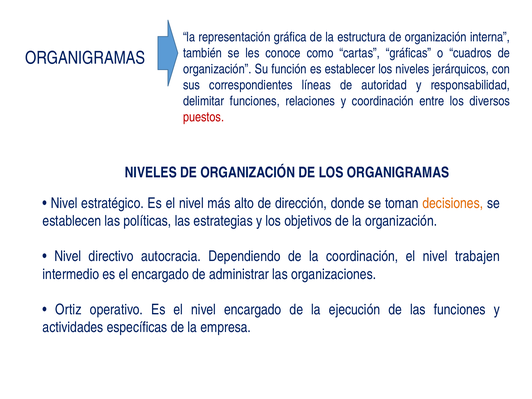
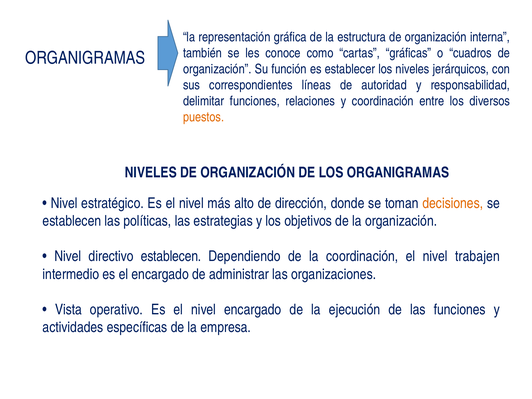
puestos colour: red -> orange (204, 117)
directivo autocracia: autocracia -> establecen (171, 256)
Ortiz: Ortiz -> Vista (68, 310)
